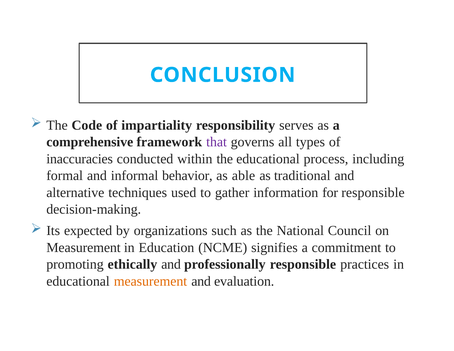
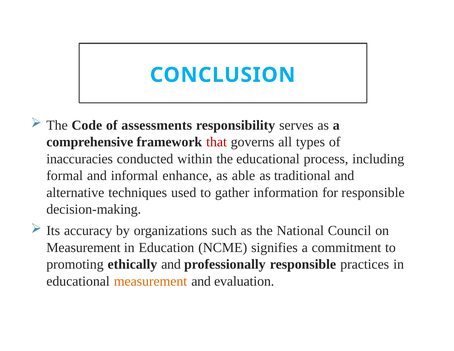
impartiality: impartiality -> assessments (157, 125)
that colour: purple -> red (217, 142)
behavior: behavior -> enhance (187, 176)
expected: expected -> accuracy (88, 231)
